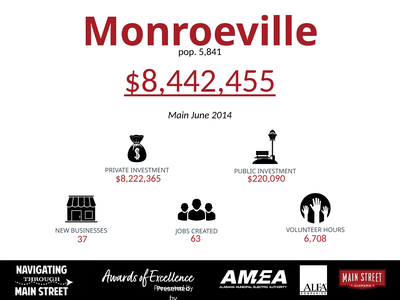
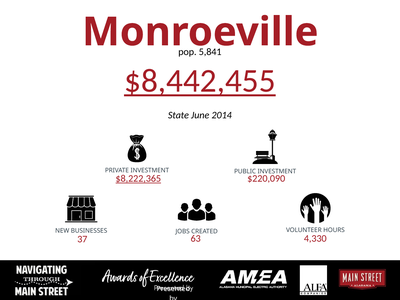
Main: Main -> State (178, 115)
$8,222,365 underline: none -> present (138, 179)
6,708: 6,708 -> 4,330 (315, 239)
